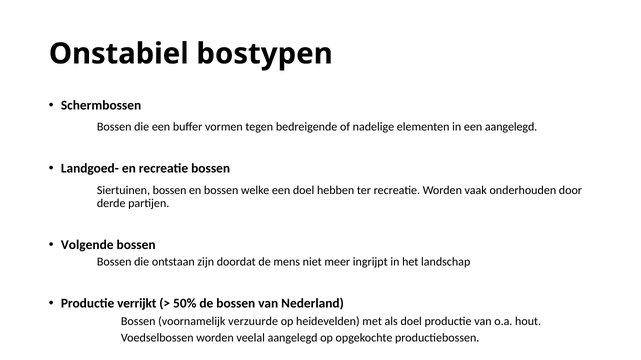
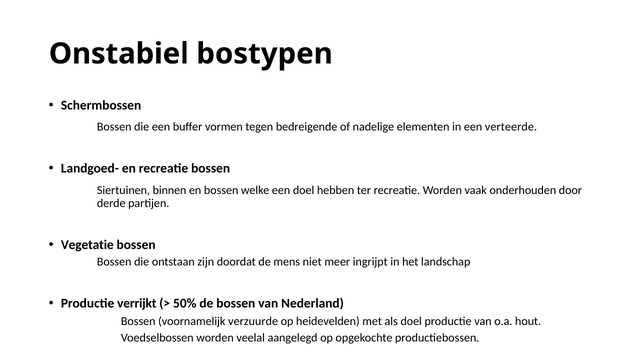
een aangelegd: aangelegd -> verteerde (511, 127)
Siertuinen bossen: bossen -> binnen (170, 190)
Volgende: Volgende -> Vegetatie (87, 245)
